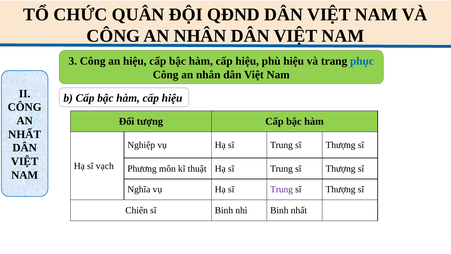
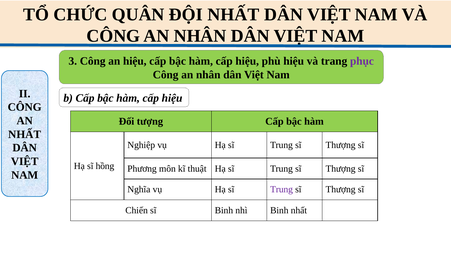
ĐỘI QĐND: QĐND -> NHẤT (233, 15)
phục colour: blue -> purple (362, 61)
vạch: vạch -> hồng (105, 166)
